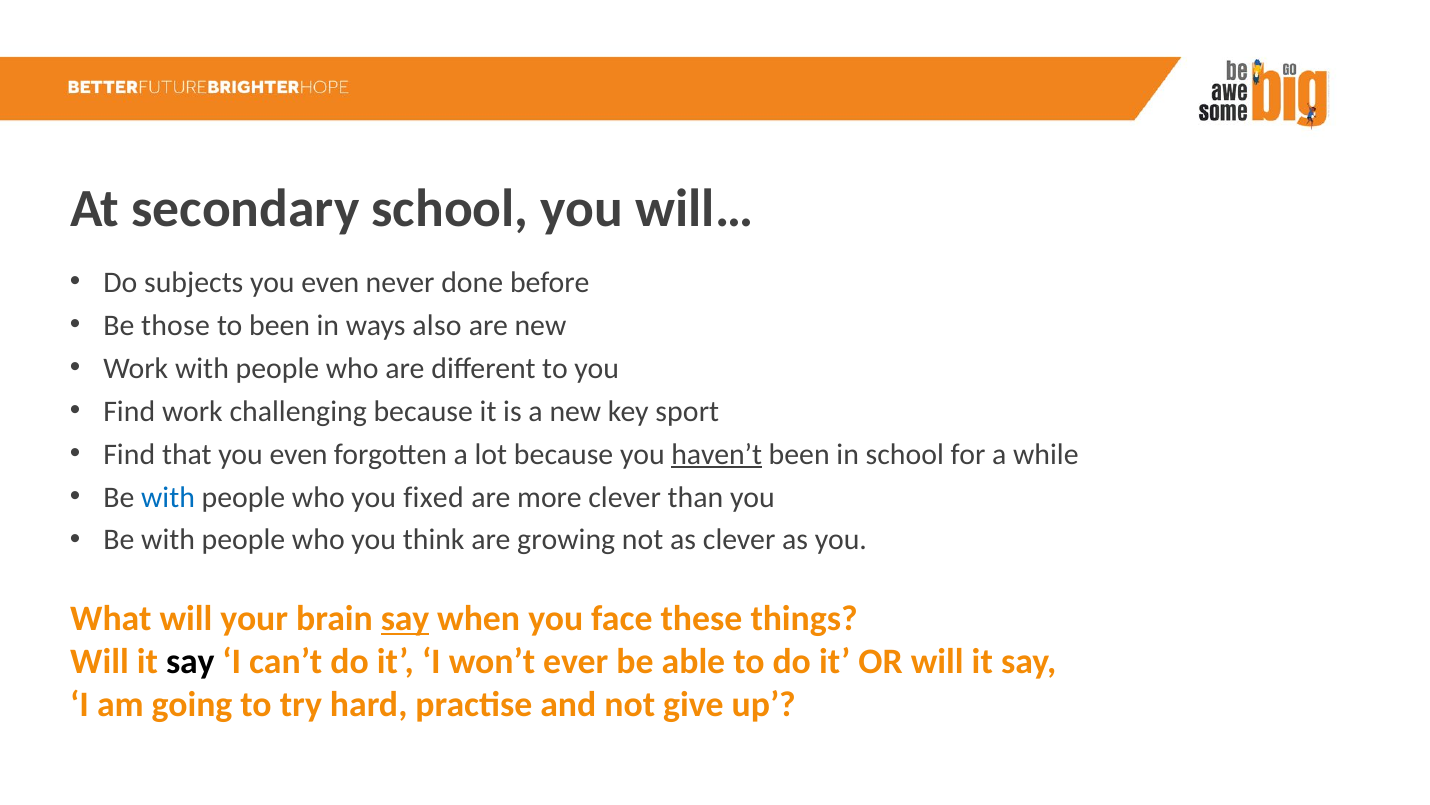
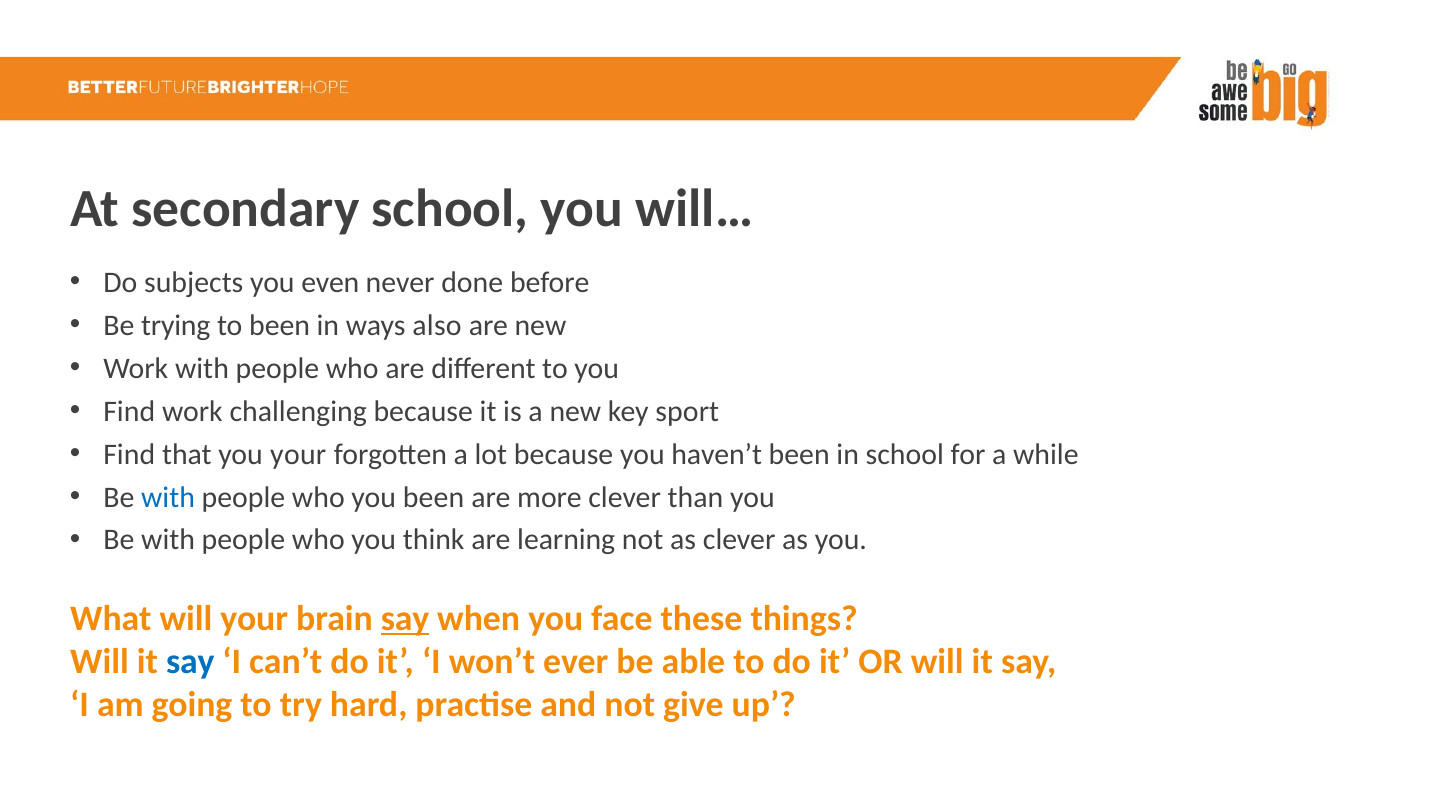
those: those -> trying (176, 325)
that you even: even -> your (298, 454)
haven’t underline: present -> none (717, 454)
you fixed: fixed -> been (434, 497)
growing: growing -> learning (566, 540)
say colour: black -> blue (190, 661)
